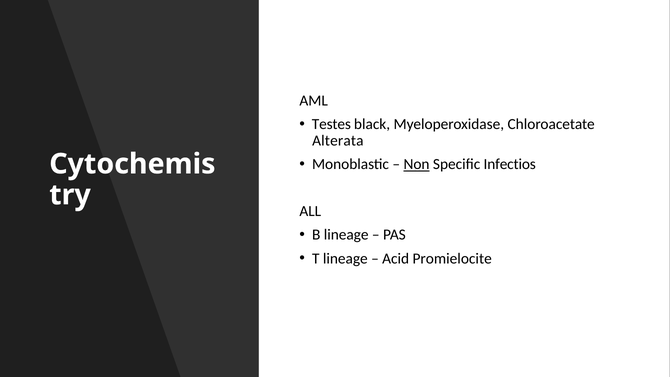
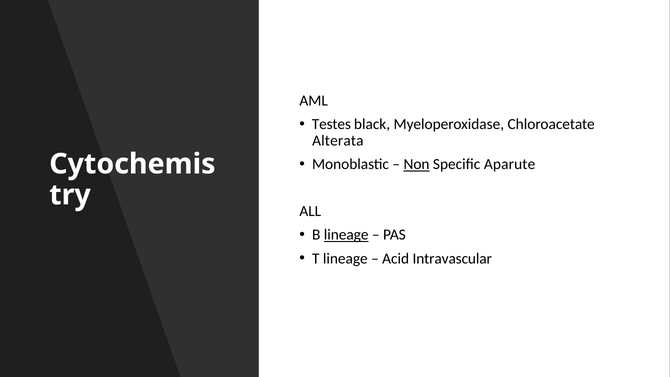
Infectios: Infectios -> Aparute (510, 164)
lineage underline: none -> present (346, 235)
Promielocite: Promielocite -> Intravascular (452, 258)
